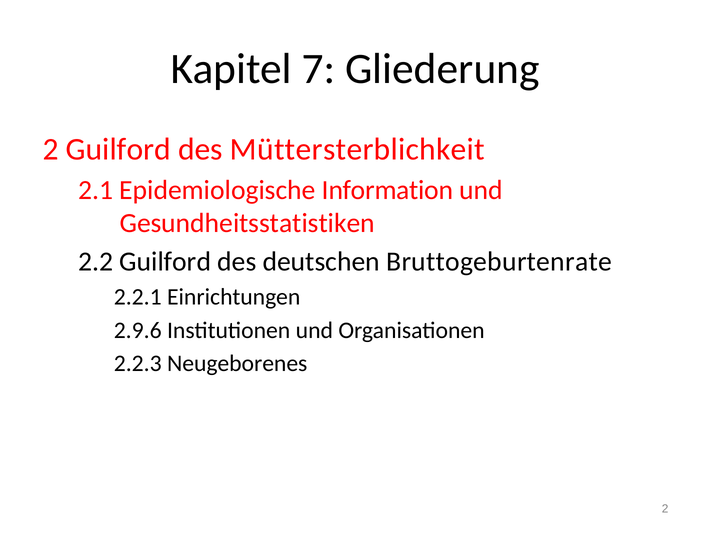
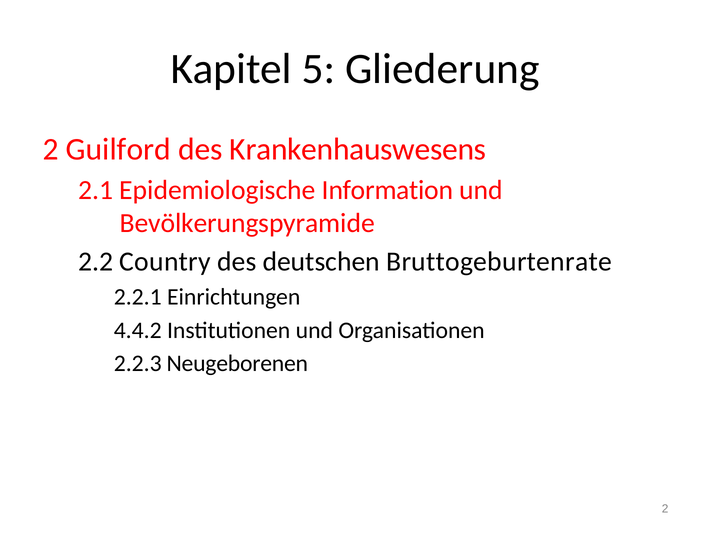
7: 7 -> 5 (318, 69)
Müttersterblichkeit: Müttersterblichkeit -> Krankenhauswesens (358, 149)
Gesundheitsstatistiken: Gesundheitsstatistiken -> Bevölkerungspyramide (247, 223)
2.2 Guilford: Guilford -> Country (165, 262)
2.9.6: 2.9.6 -> 4.4.2 (138, 330)
Neugeborenes: Neugeborenes -> Neugeborenen (237, 364)
